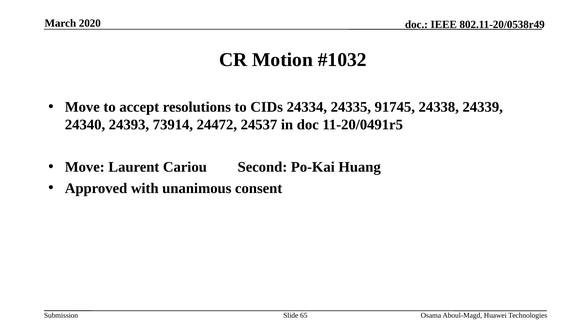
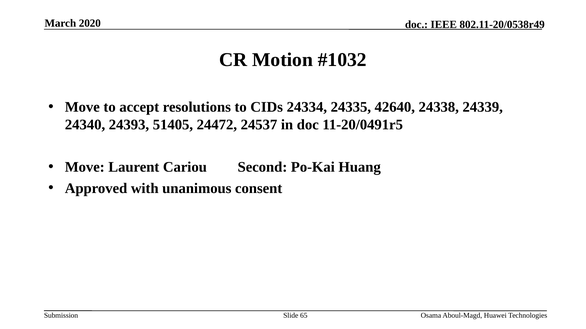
91745: 91745 -> 42640 (395, 107)
73914: 73914 -> 51405 (173, 125)
